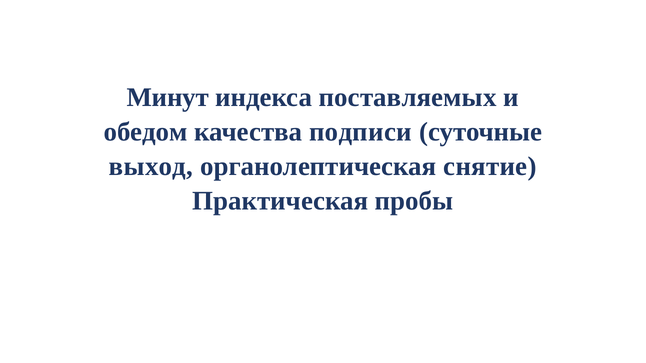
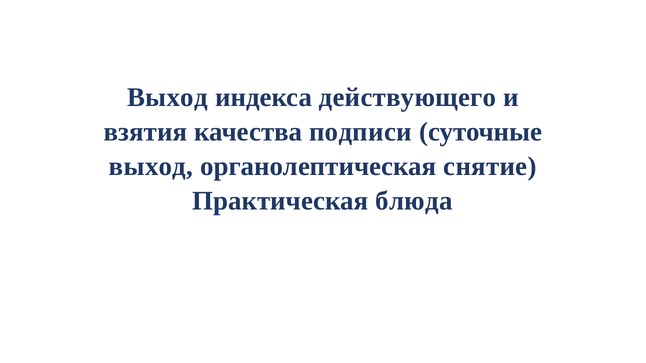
Минут: Минут -> Выход (167, 97)
поставляемых: поставляемых -> действующего (408, 97)
обедом: обедом -> взятия (146, 132)
пробы: пробы -> блюда (414, 201)
